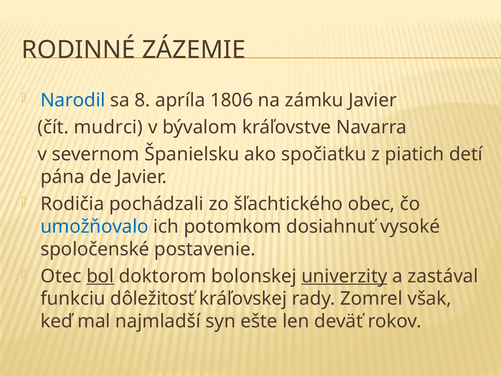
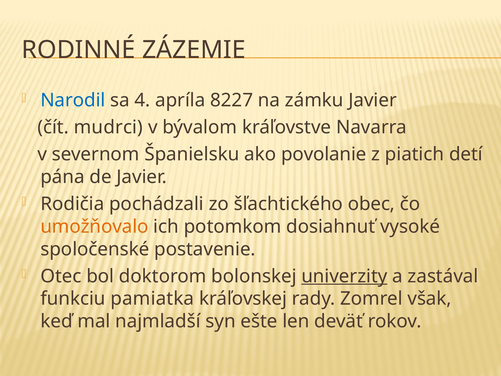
8: 8 -> 4 (142, 100)
1806: 1806 -> 8227 (232, 100)
spočiatku: spočiatku -> povolanie (324, 154)
umožňovalo colour: blue -> orange (94, 226)
bol underline: present -> none (100, 276)
dôležitosť: dôležitosť -> pamiatka (152, 299)
